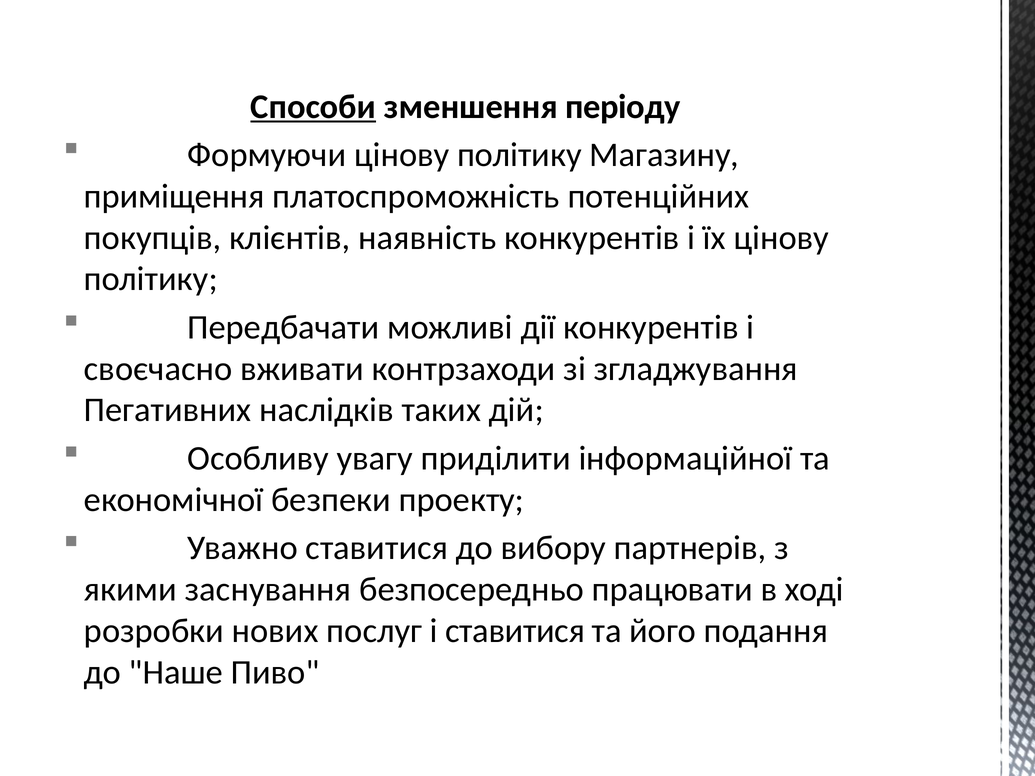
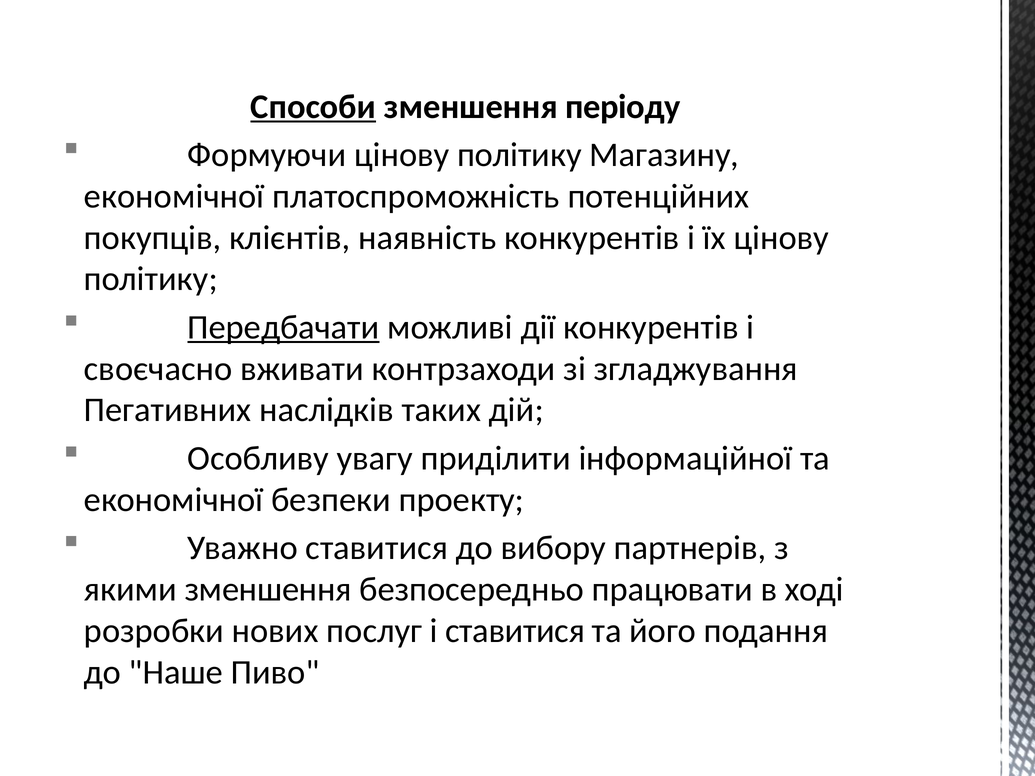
приміщення: приміщення -> економічної (174, 196)
Передбачати underline: none -> present (283, 327)
якими заснування: заснування -> зменшення (268, 590)
